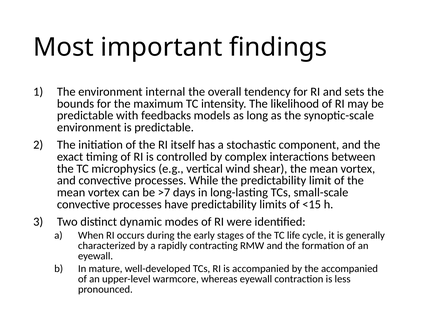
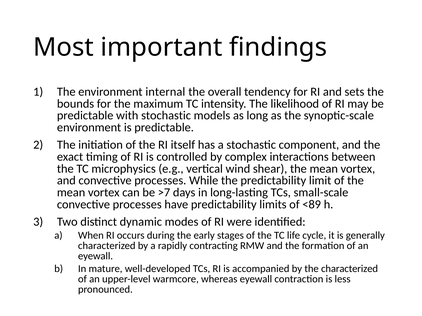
with feedbacks: feedbacks -> stochastic (166, 116)
<15: <15 -> <89 (312, 205)
the accompanied: accompanied -> characterized (350, 269)
